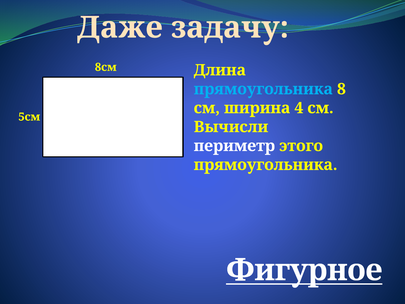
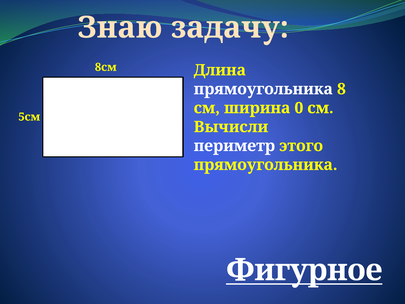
Даже: Даже -> Знаю (120, 28)
прямоугольника colour: light blue -> white (263, 89)
4: 4 -> 0 (299, 108)
